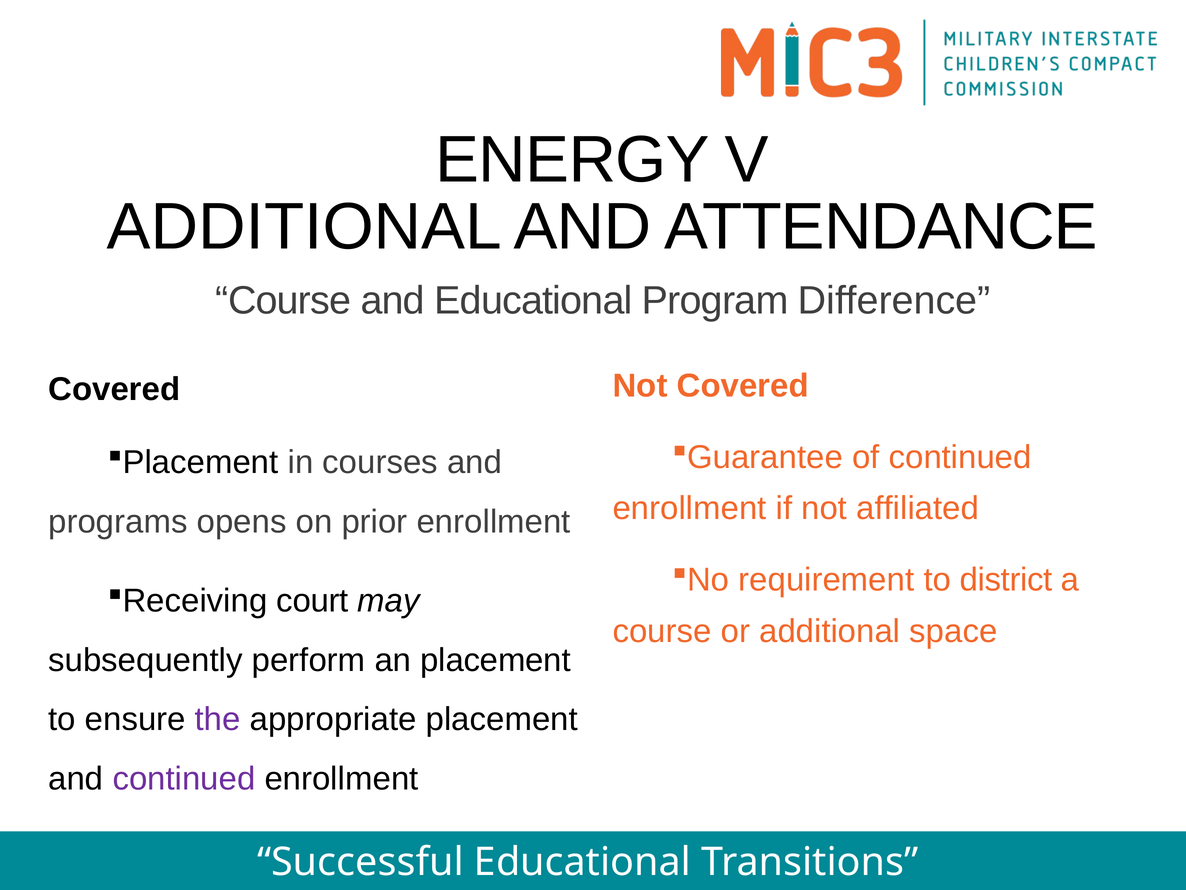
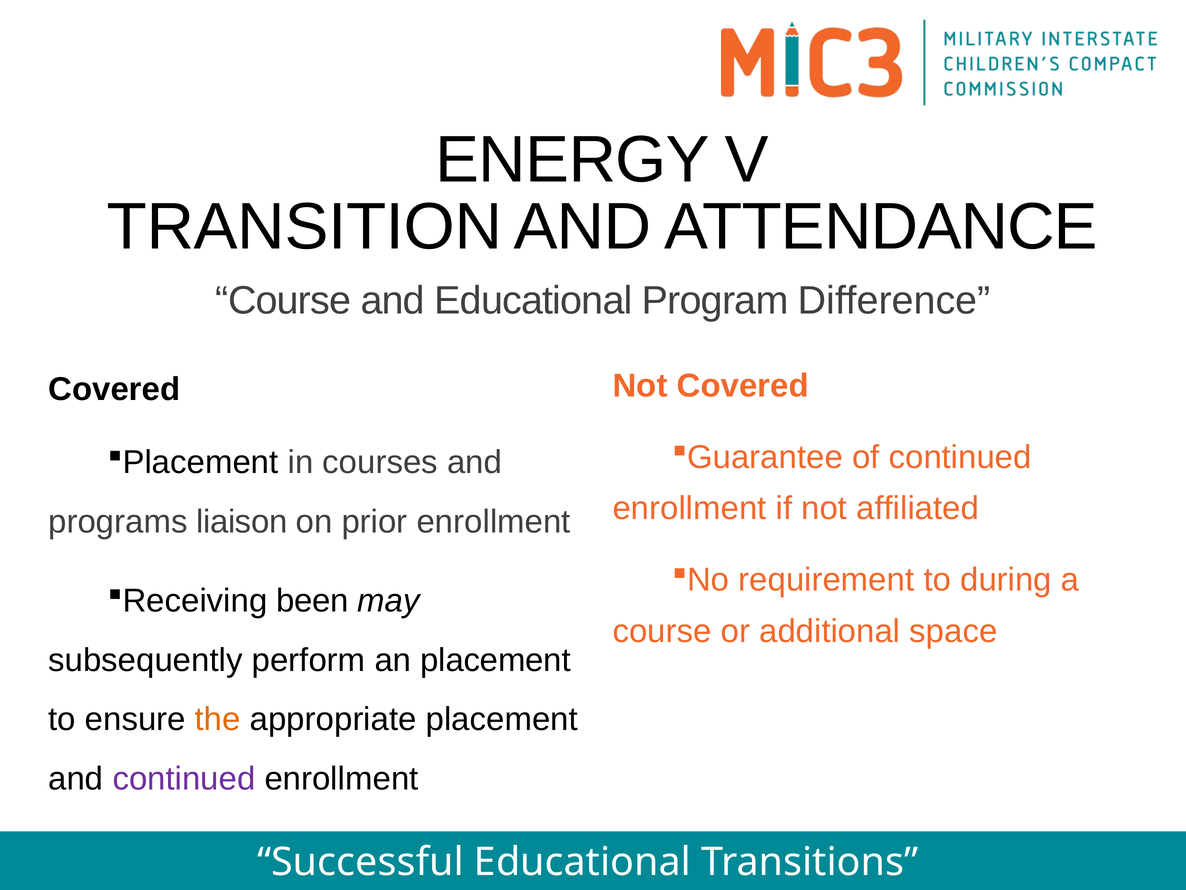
ADDITIONAL: ADDITIONAL -> TRANSITION (305, 227)
opens: opens -> liaison (242, 521)
district: district -> during (1006, 580)
court: court -> been (312, 601)
the colour: purple -> orange (218, 719)
